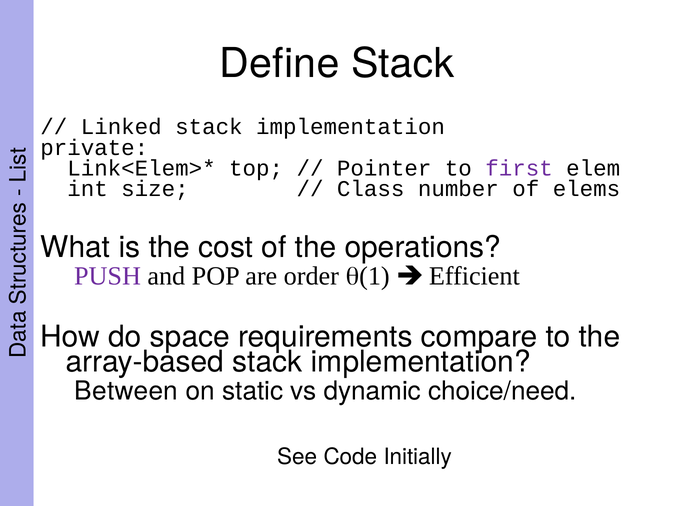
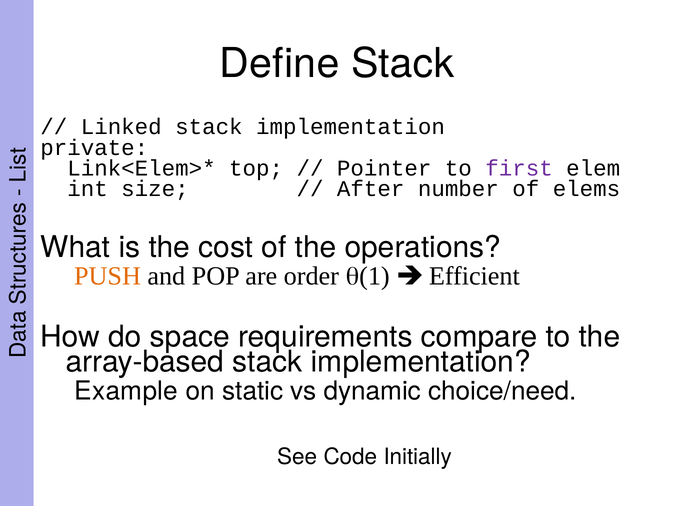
Class: Class -> After (371, 189)
PUSH colour: purple -> orange (107, 276)
Between: Between -> Example (126, 391)
